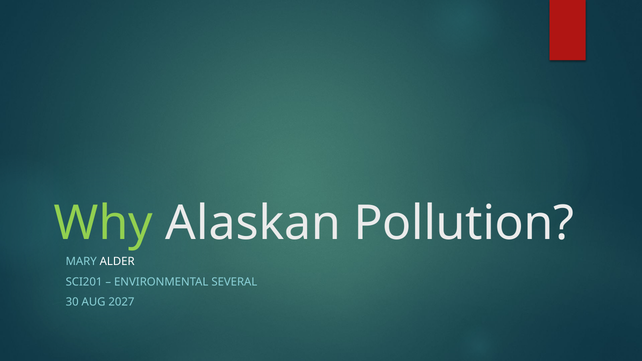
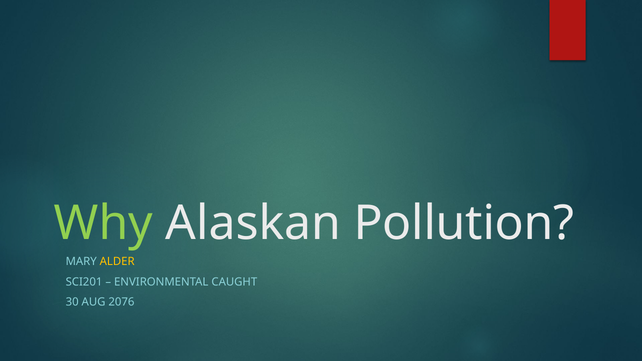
ALDER colour: white -> yellow (117, 262)
SEVERAL: SEVERAL -> CAUGHT (234, 282)
2027: 2027 -> 2076 (121, 302)
